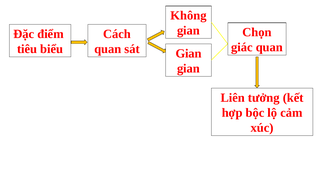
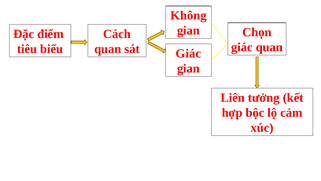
Gian: Gian -> Giác (188, 53)
